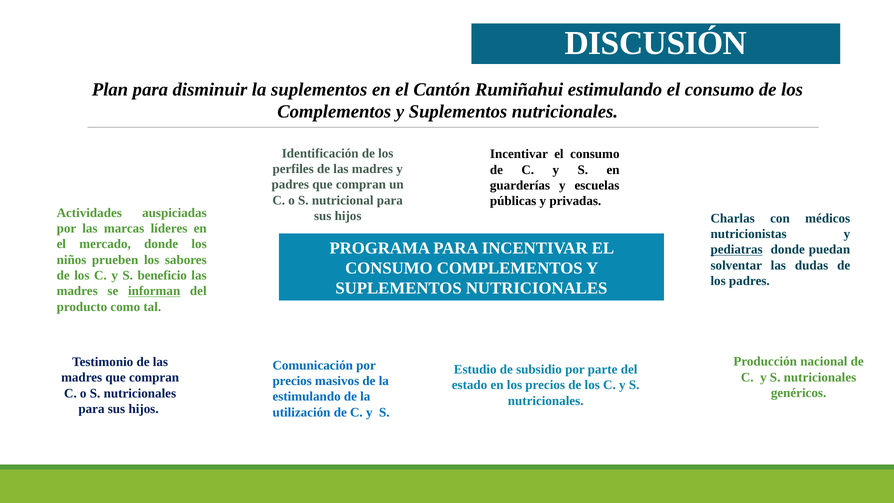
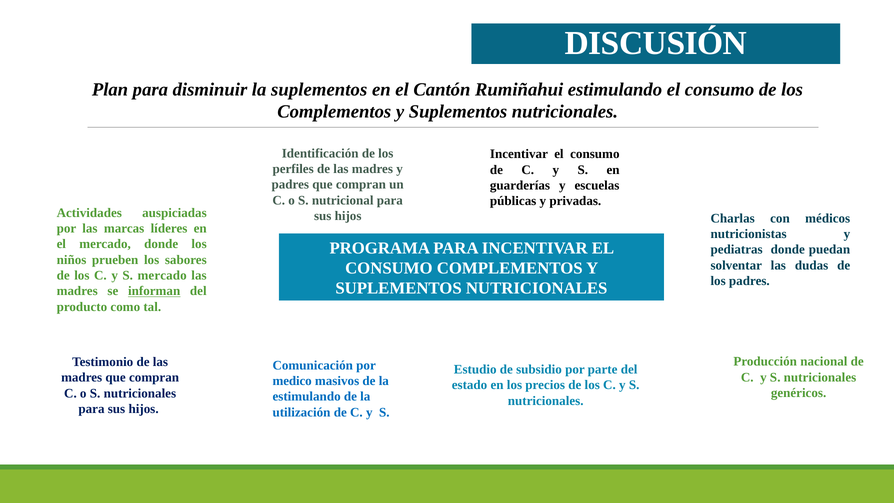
pediatras underline: present -> none (737, 250)
S beneficio: beneficio -> mercado (162, 275)
precios: precios -> medico (292, 381)
